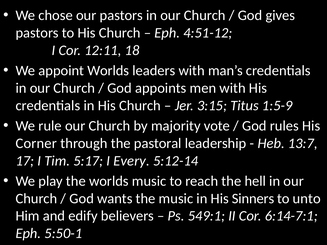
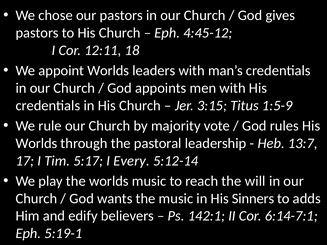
4:51-12: 4:51-12 -> 4:45-12 (208, 33)
Corner: Corner -> Worlds (36, 143)
hell: hell -> will (255, 181)
unto: unto -> adds (307, 199)
549:1: 549:1 -> 142:1 (206, 216)
5:50-1: 5:50-1 -> 5:19-1 (63, 234)
